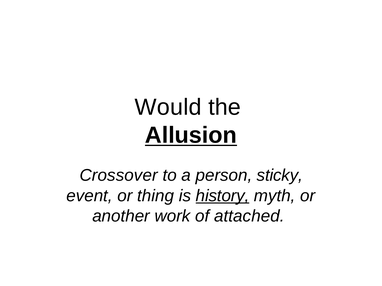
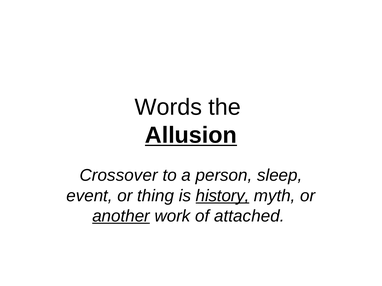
Would: Would -> Words (168, 107)
sticky: sticky -> sleep (280, 176)
another underline: none -> present (121, 216)
